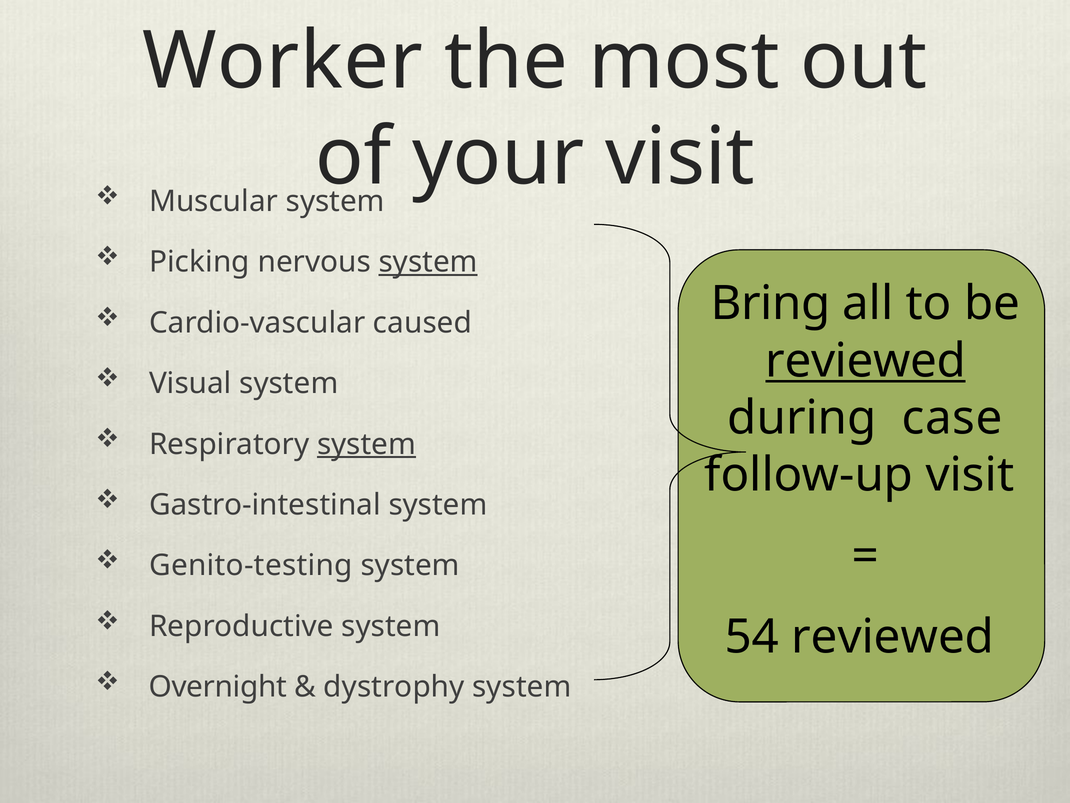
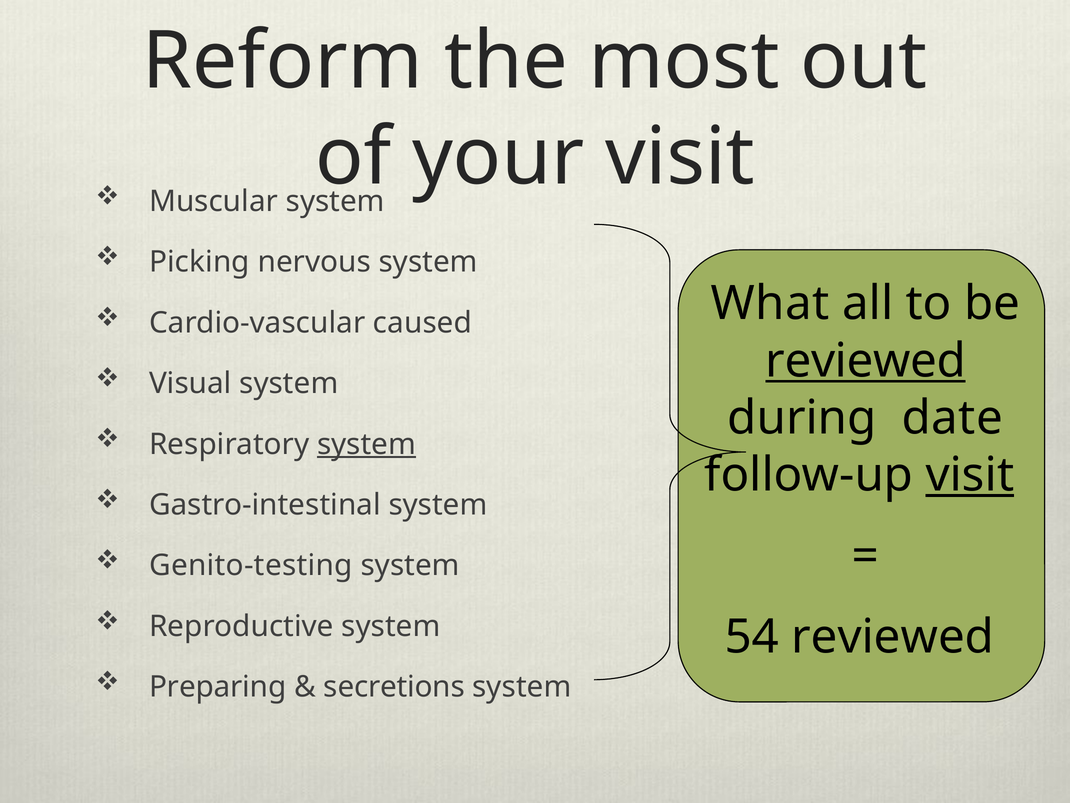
Worker: Worker -> Reform (283, 61)
system underline: present -> none (428, 262)
Bring: Bring -> What (770, 303)
case: case -> date (952, 418)
visit underline: none -> present (970, 475)
Overnight: Overnight -> Preparing (218, 687)
dystrophy: dystrophy -> secretions (394, 687)
